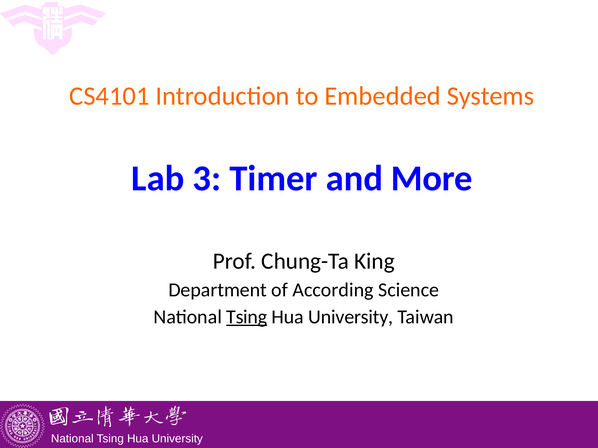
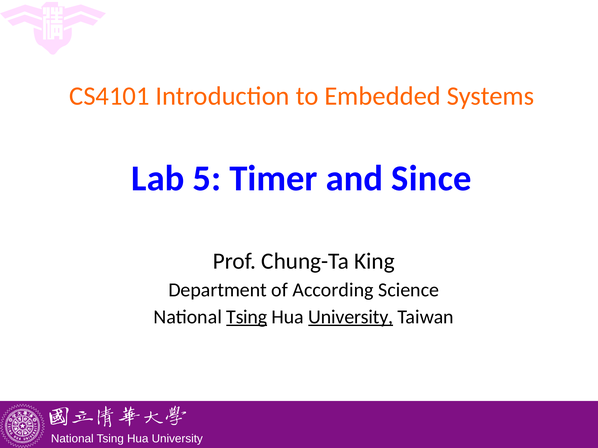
3: 3 -> 5 (207, 179)
More: More -> Since (431, 179)
University underline: none -> present (351, 317)
